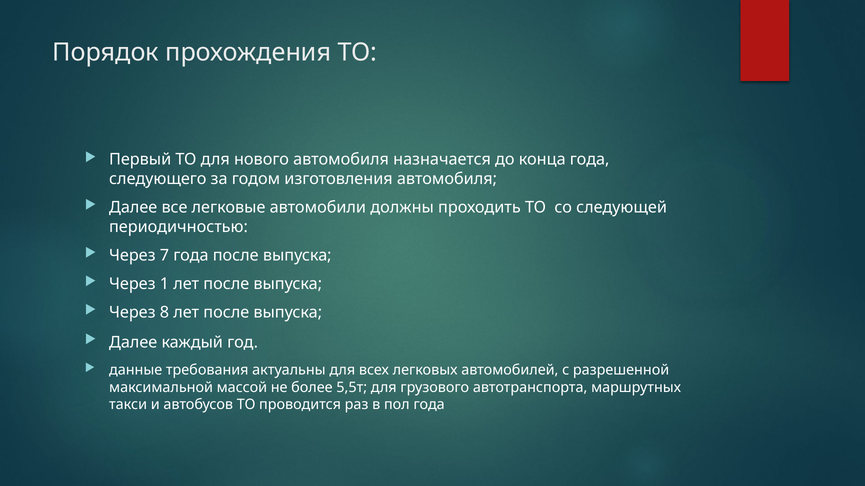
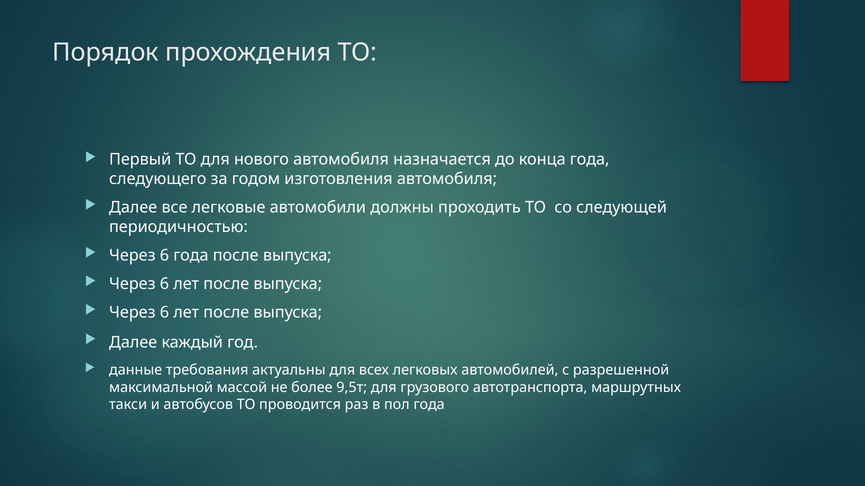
7: 7 -> 6 (164, 256)
1: 1 -> 6 (164, 284)
8: 8 -> 6 (164, 313)
5,5т: 5,5т -> 9,5т (352, 388)
